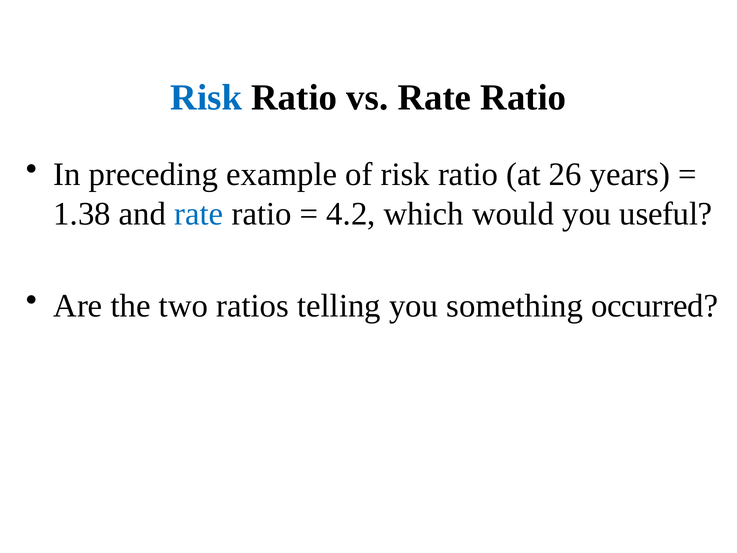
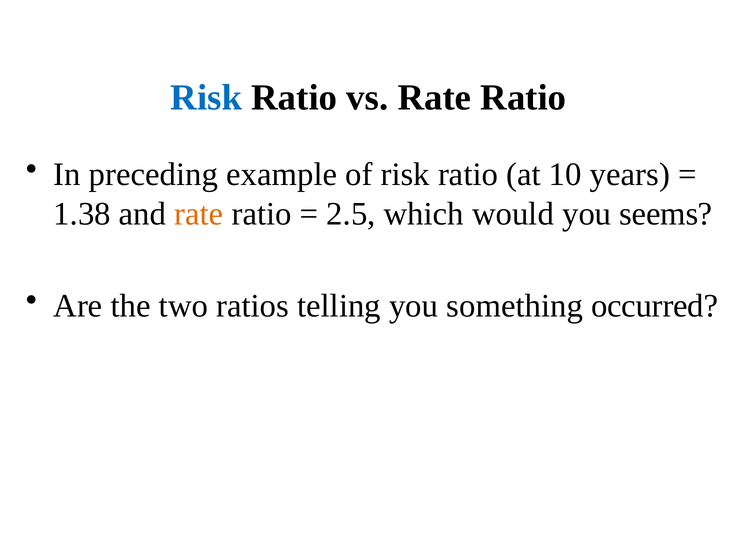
26: 26 -> 10 (565, 174)
rate colour: blue -> orange (199, 214)
4.2: 4.2 -> 2.5 (351, 214)
useful: useful -> seems (666, 214)
